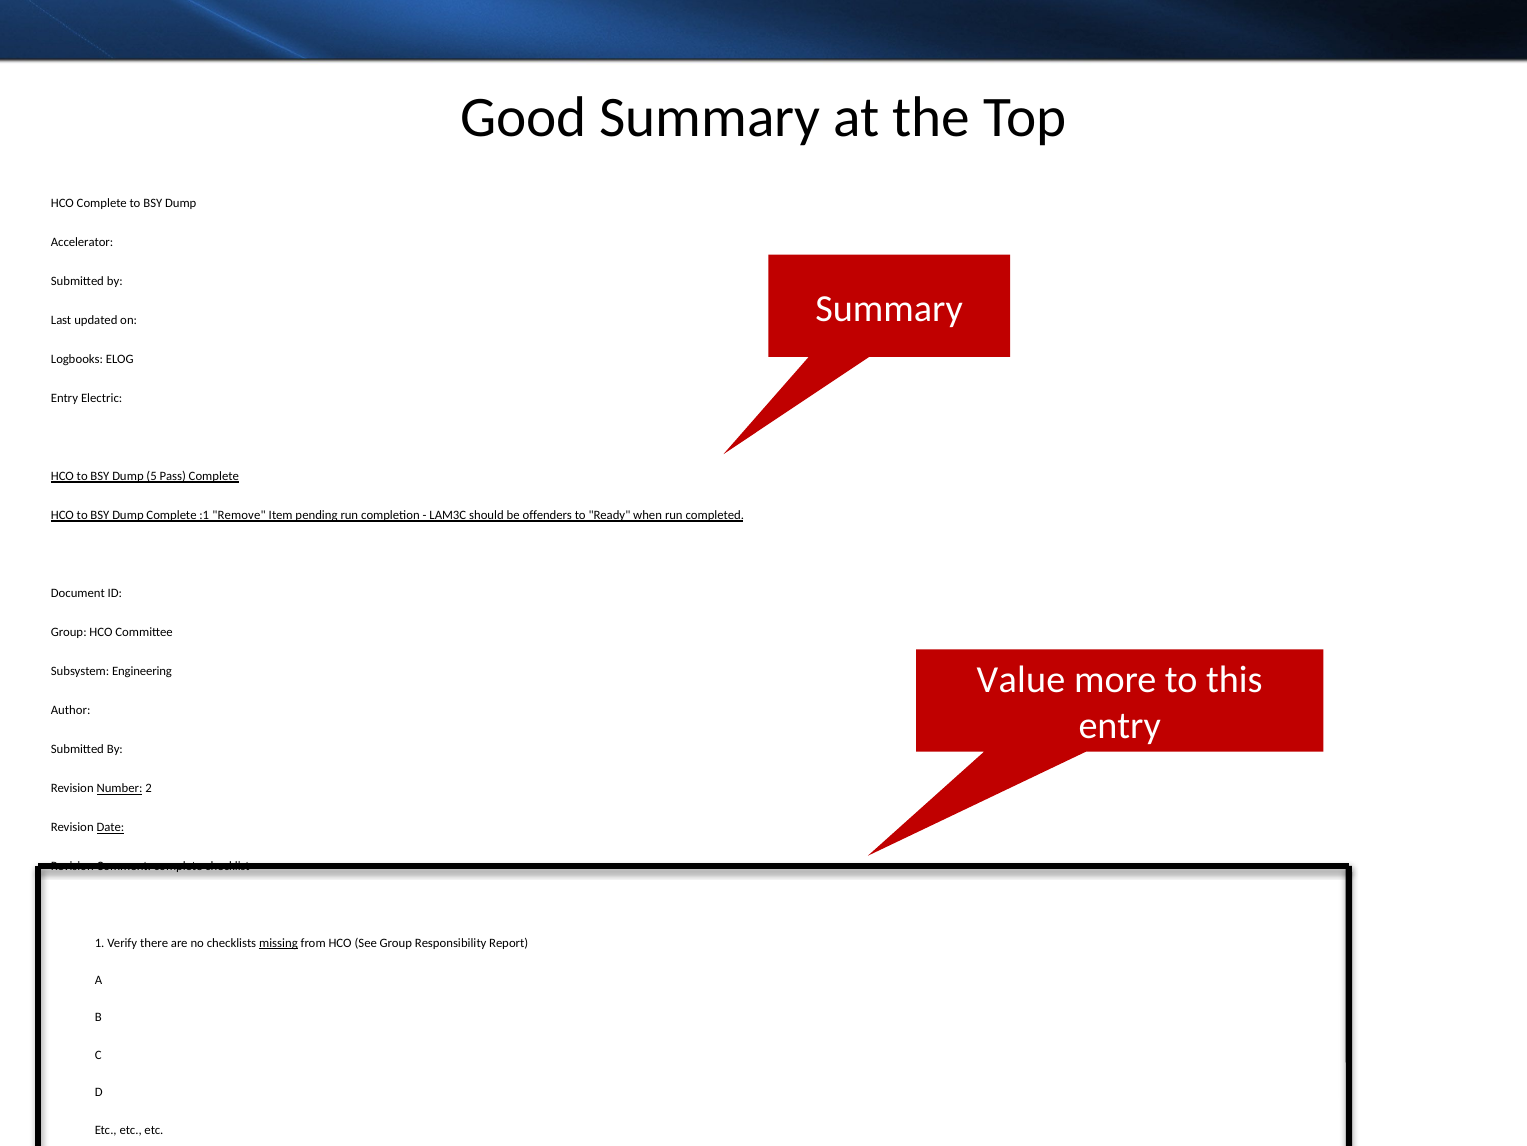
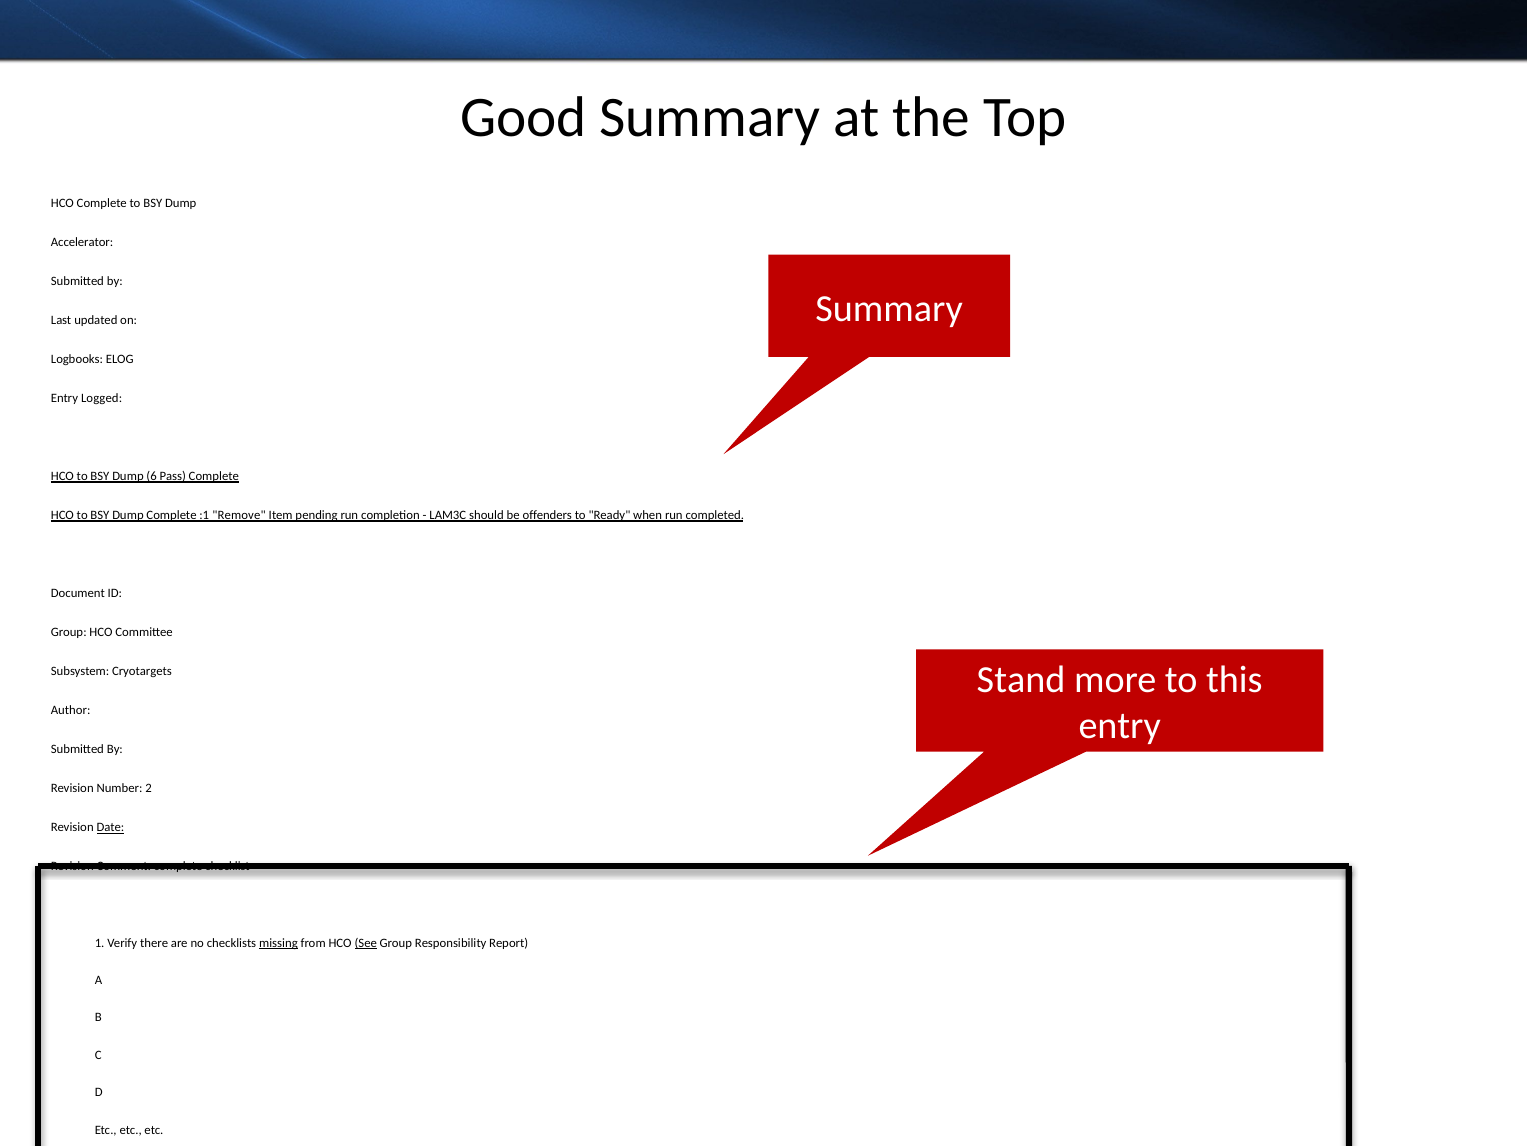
Electric: Electric -> Logged (102, 398)
5: 5 -> 6 (152, 476)
Value: Value -> Stand (1021, 680)
Engineering: Engineering -> Cryotargets (142, 671)
Number underline: present -> none (120, 788)
See underline: none -> present (366, 942)
